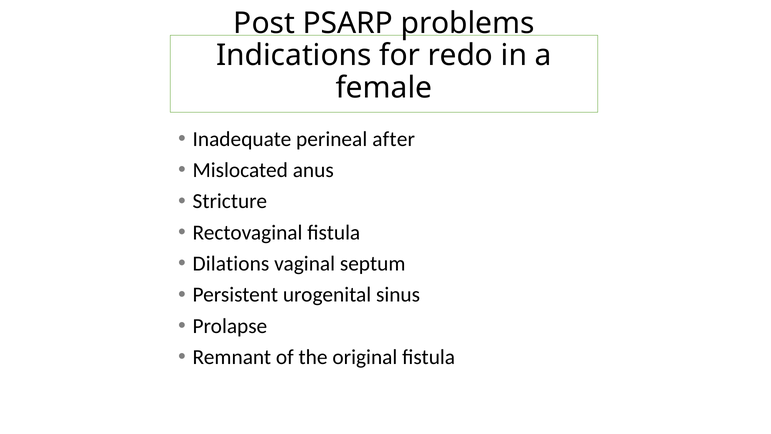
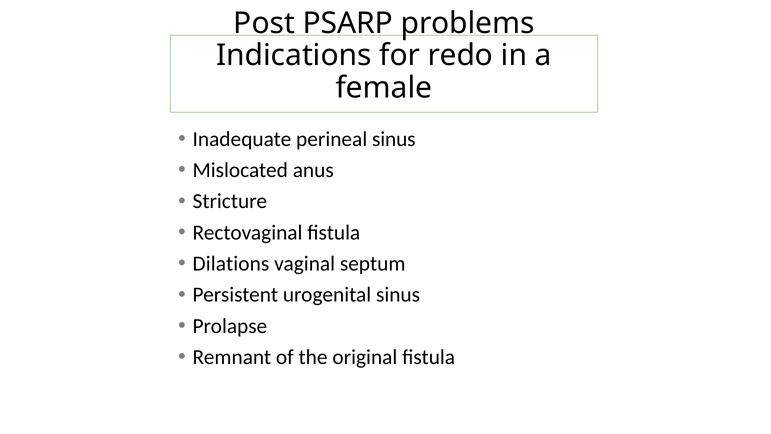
perineal after: after -> sinus (394, 139)
